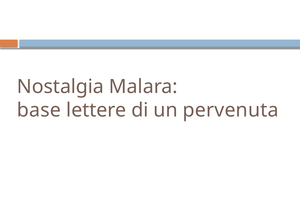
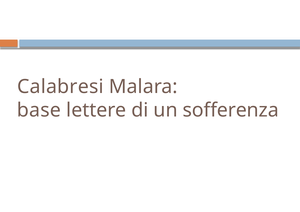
Nostalgia: Nostalgia -> Calabresi (60, 87)
pervenuta: pervenuta -> sofferenza (231, 110)
